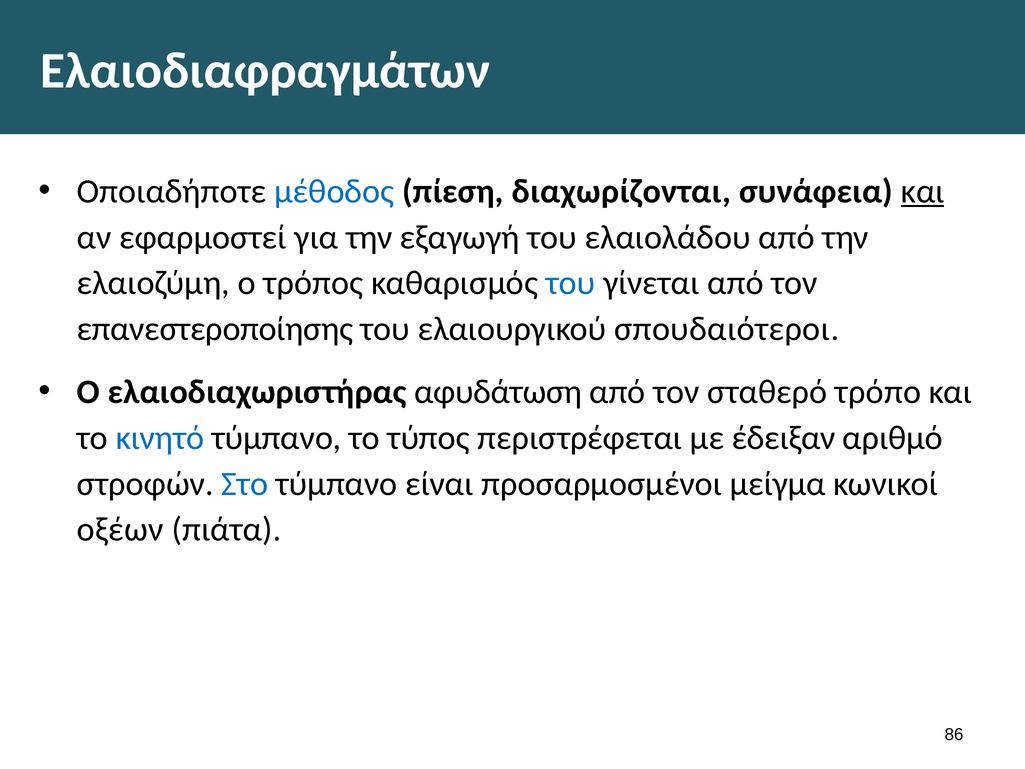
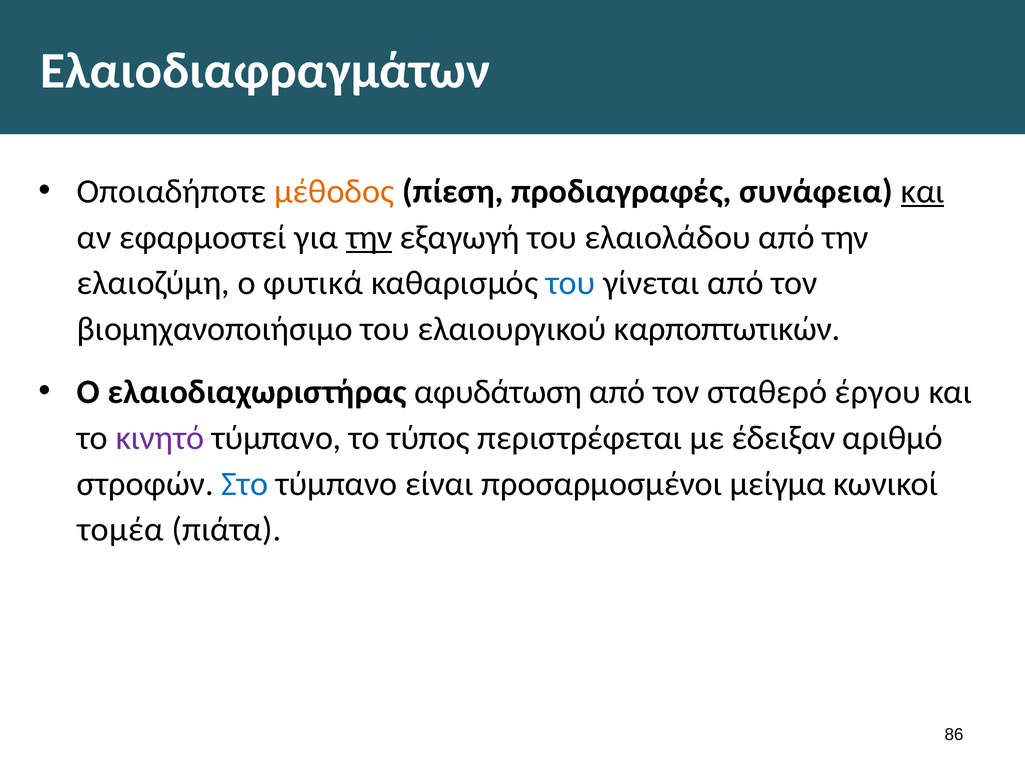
μέθοδος colour: blue -> orange (334, 191)
διαχωρίζονται: διαχωρίζονται -> προδιαγραφές (621, 191)
την underline: none -> present (369, 237)
τρόπος: τρόπος -> φυτικά (313, 283)
επανεστεροποίησης: επανεστεροποίησης -> βιομηχανοποιήσιμο (215, 329)
σπουδαιότεροι: σπουδαιότεροι -> καρποπτωτικών (727, 329)
τρόπο: τρόπο -> έργου (878, 392)
κινητό colour: blue -> purple (160, 438)
οξέων: οξέων -> τομέα (120, 530)
